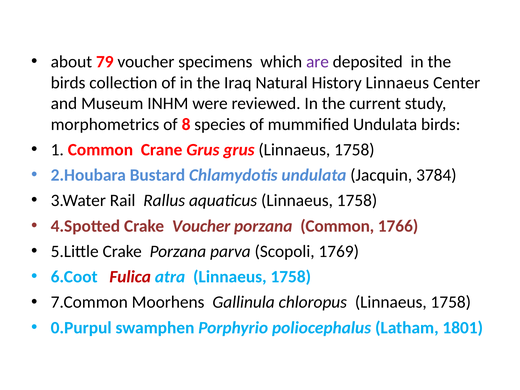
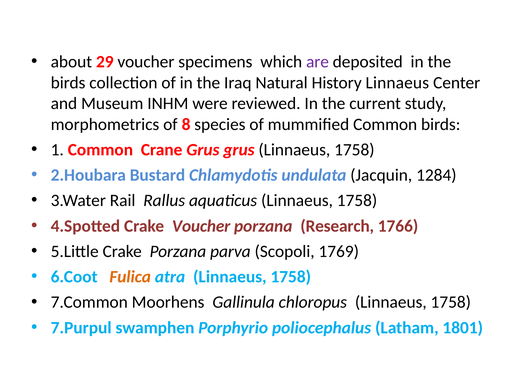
79: 79 -> 29 (105, 62)
mummified Undulata: Undulata -> Common (385, 124)
3784: 3784 -> 1284 (436, 175)
porzana Common: Common -> Research (337, 226)
Fulica colour: red -> orange (130, 277)
0.Purpul: 0.Purpul -> 7.Purpul (81, 328)
